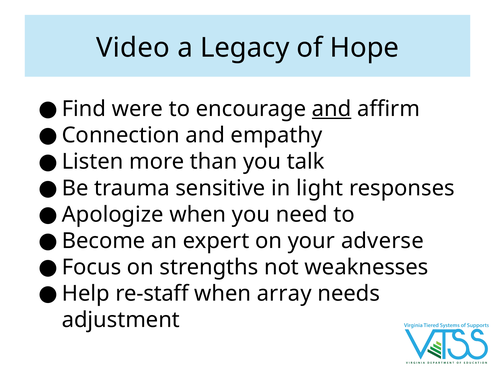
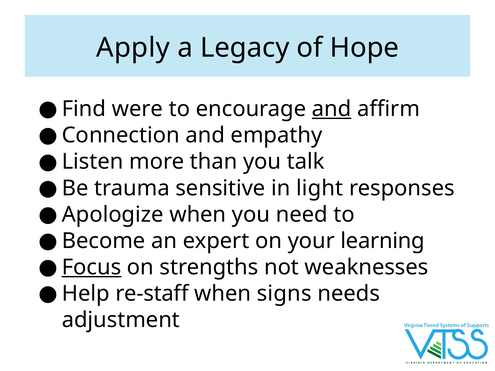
Video: Video -> Apply (133, 48)
adverse: adverse -> learning (383, 241)
Focus underline: none -> present (92, 267)
array: array -> signs (284, 294)
